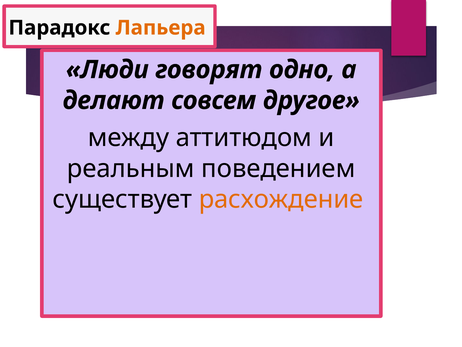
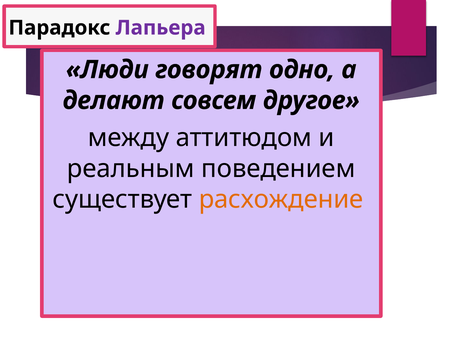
Лапьера colour: orange -> purple (161, 28)
